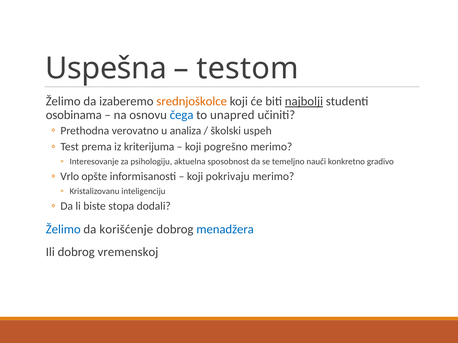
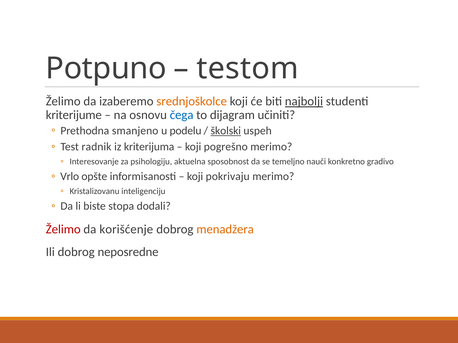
Uspešna: Uspešna -> Potpuno (106, 68)
osobinama: osobinama -> kriterijume (74, 115)
unapred: unapred -> dijagram (232, 115)
verovatno: verovatno -> smanjeno (135, 131)
analiza: analiza -> podelu (186, 131)
školski underline: none -> present (226, 131)
prema: prema -> radnik (96, 147)
Želimo colour: blue -> red (63, 230)
menadžera colour: blue -> orange (225, 230)
vremenskoj: vremenskoj -> neposredne (128, 252)
